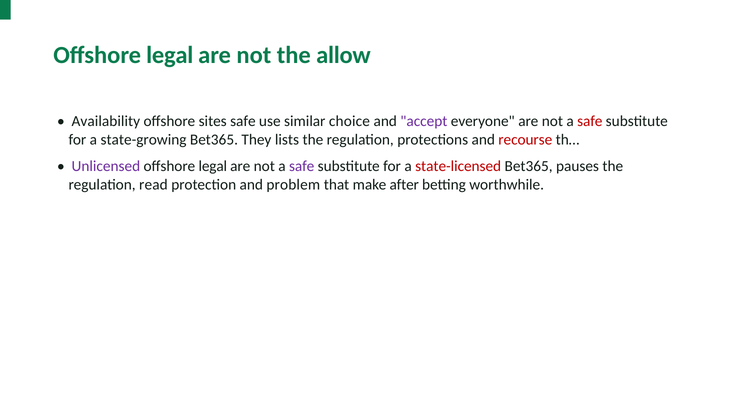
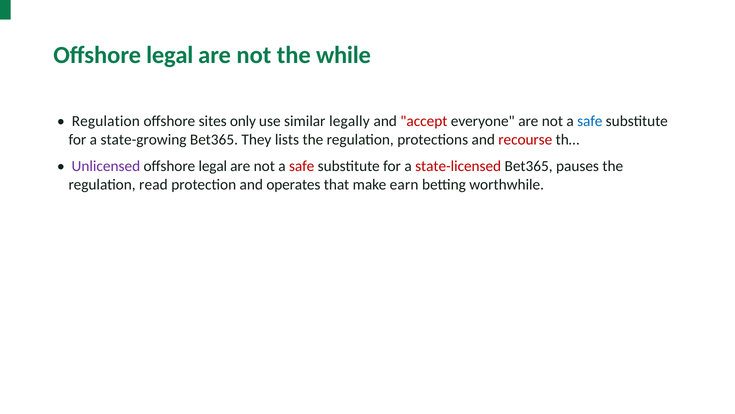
allow: allow -> while (343, 55)
Availability: Availability -> Regulation (106, 121)
sites safe: safe -> only (243, 121)
choice: choice -> legally (349, 121)
accept colour: purple -> red (424, 121)
safe colour: red -> blue (590, 121)
safe colour: purple -> red (302, 166)
problem: problem -> operates (293, 184)
after: after -> earn (404, 184)
